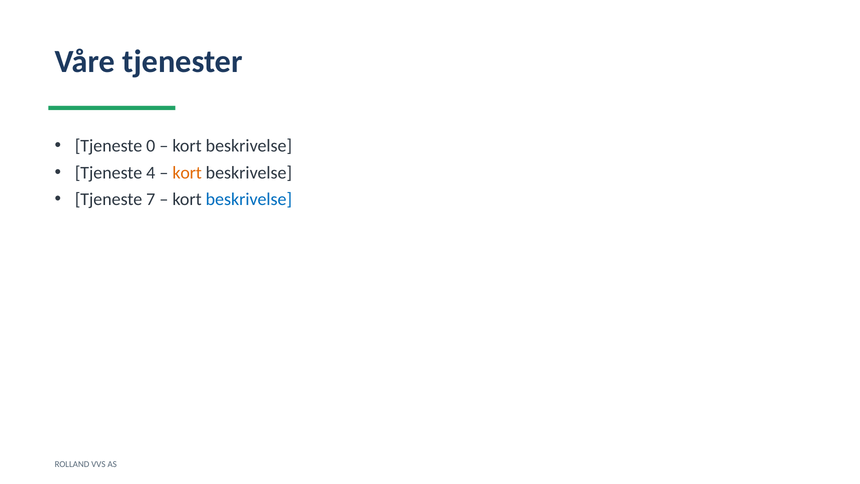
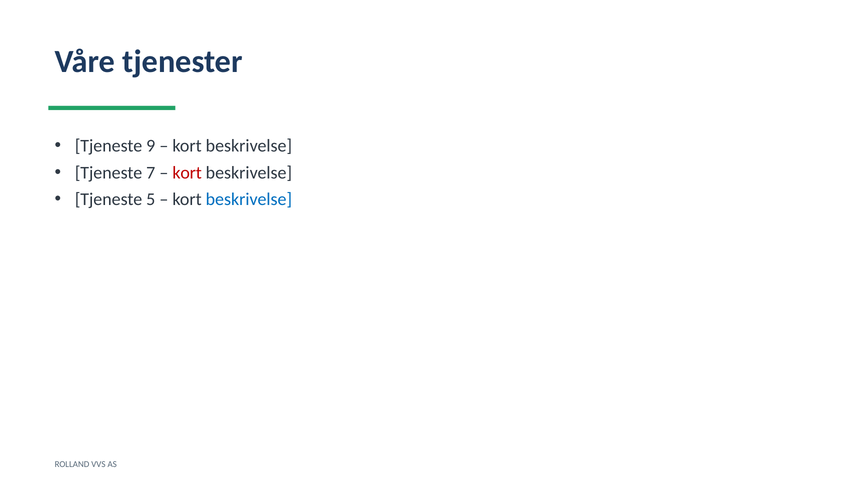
0: 0 -> 9 (151, 146)
4: 4 -> 7 (151, 173)
kort colour: orange -> red (187, 173)
7: 7 -> 5 (151, 199)
